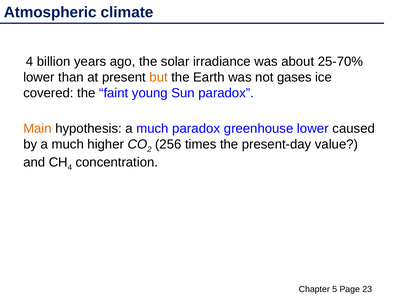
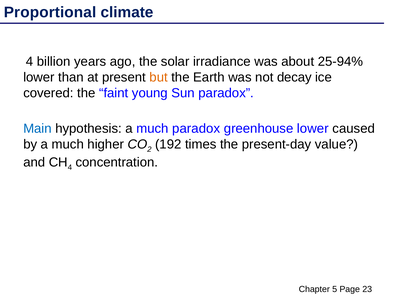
Atmospheric: Atmospheric -> Proportional (50, 12)
25-70%: 25-70% -> 25-94% (340, 61)
gases: gases -> decay (294, 77)
Main colour: orange -> blue (37, 128)
256: 256 -> 192 (168, 144)
